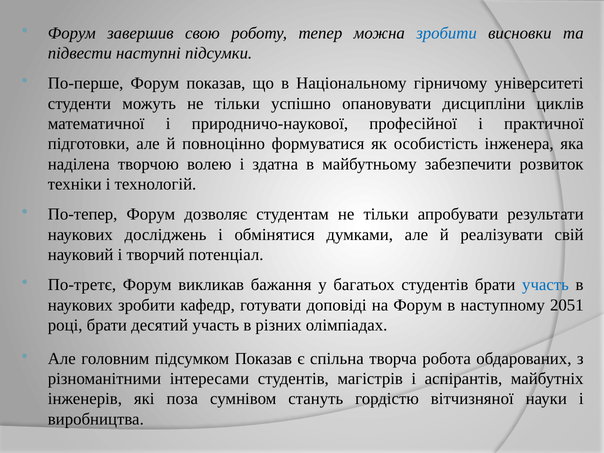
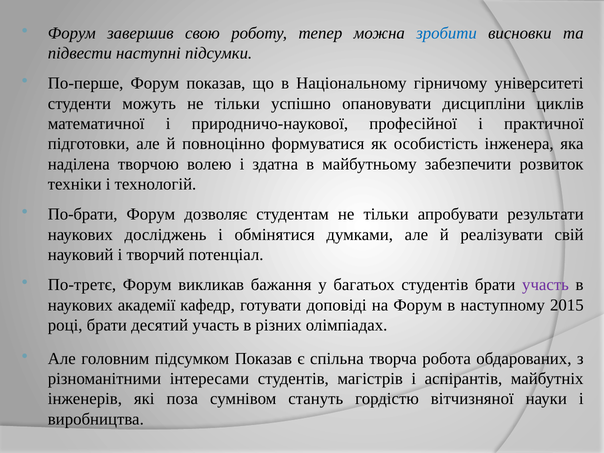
По-тепер: По-тепер -> По-брати (83, 214)
участь colour: blue -> purple (546, 285)
наукових зробити: зробити -> академії (147, 305)
2051: 2051 -> 2015 (567, 305)
